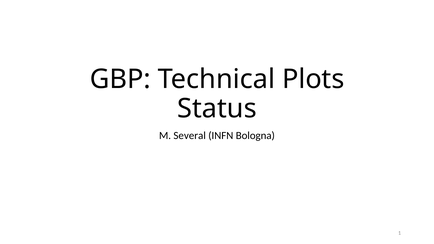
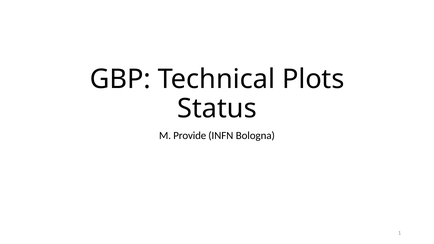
Several: Several -> Provide (190, 136)
